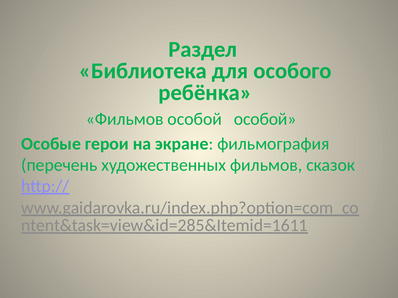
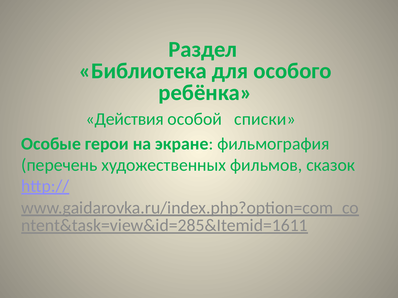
Фильмов: Фильмов -> Действия (125, 119)
особой особой: особой -> списки (265, 119)
